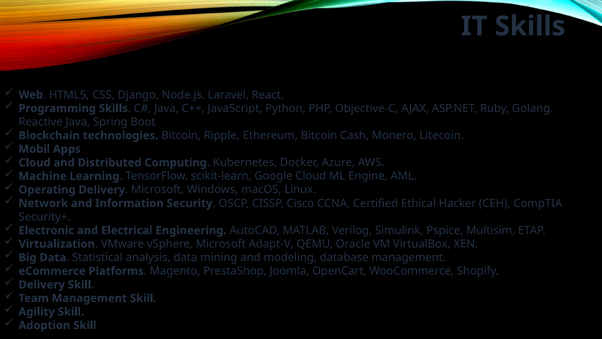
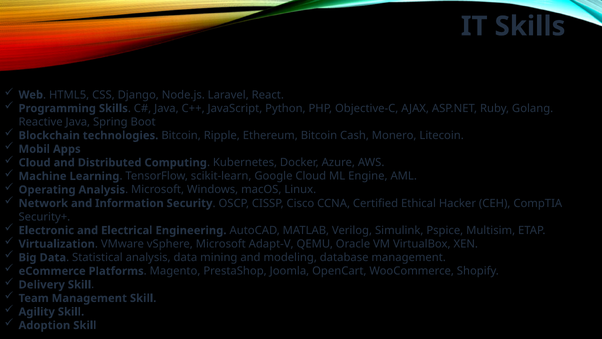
Operating Delivery: Delivery -> Analysis (102, 190)
